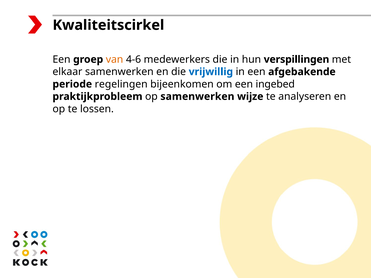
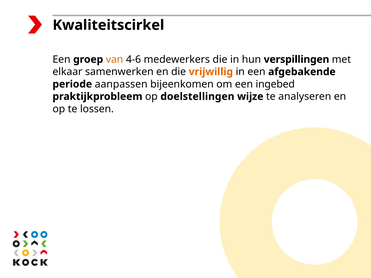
vrijwillig colour: blue -> orange (211, 72)
regelingen: regelingen -> aanpassen (121, 84)
op samenwerken: samenwerken -> doelstellingen (197, 97)
